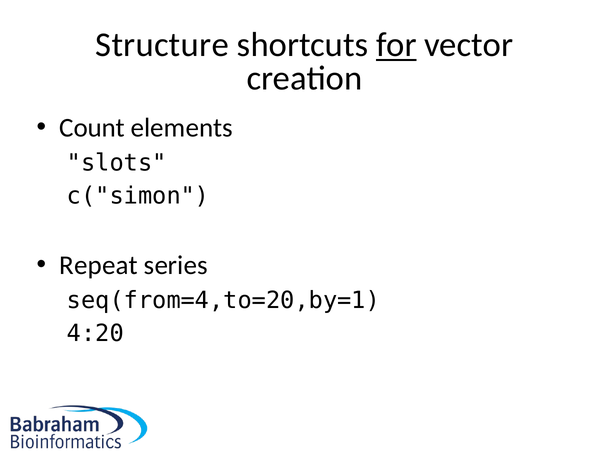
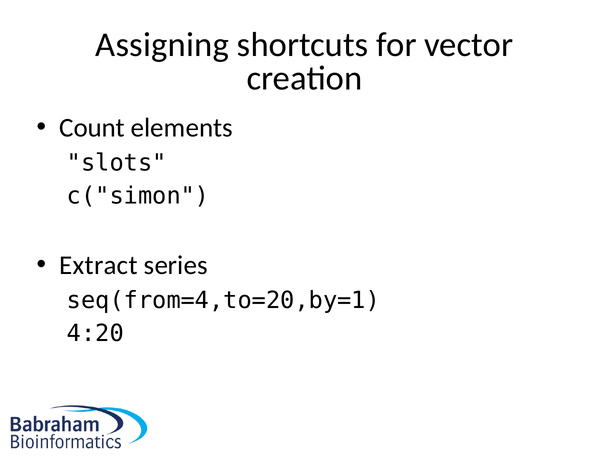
Structure: Structure -> Assigning (162, 45)
for underline: present -> none (396, 45)
Repeat: Repeat -> Extract (98, 265)
